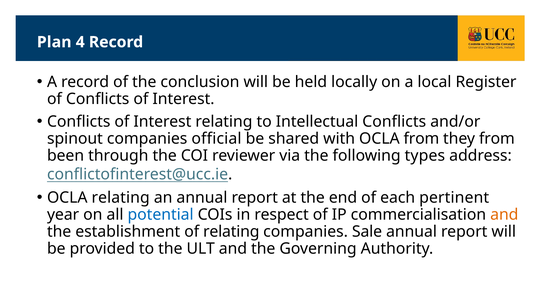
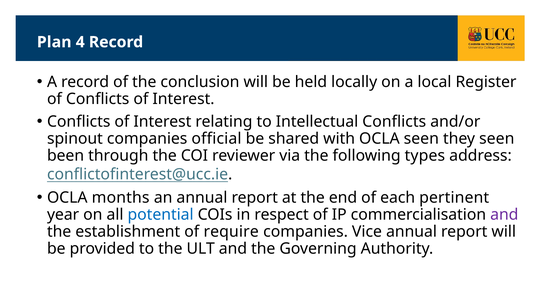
OCLA from: from -> seen (421, 138)
they from: from -> seen (497, 138)
OCLA relating: relating -> months (121, 197)
and colour: orange -> purple (504, 214)
of relating: relating -> require (231, 231)
Sale: Sale -> Vice (367, 231)
